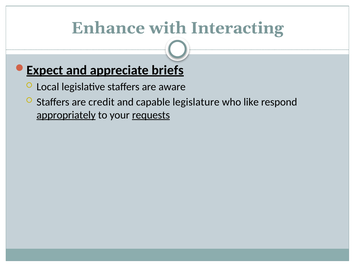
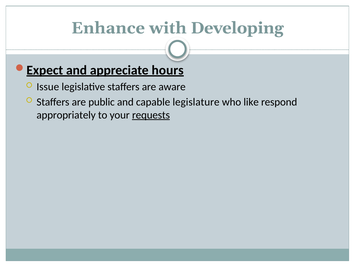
Interacting: Interacting -> Developing (237, 28)
briefs: briefs -> hours (168, 70)
Local: Local -> Issue (48, 86)
credit: credit -> public (102, 102)
appropriately underline: present -> none (66, 115)
